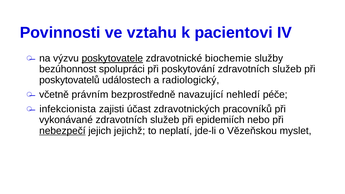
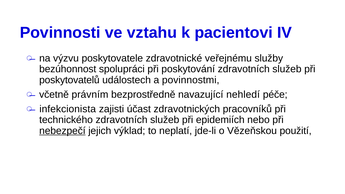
poskytovatele underline: present -> none (112, 58)
biochemie: biochemie -> veřejnému (228, 58)
radiologický: radiologický -> povinnostmi (191, 80)
vykonávané: vykonávané -> technického (66, 120)
jejichž: jejichž -> výklad (130, 131)
myslet: myslet -> použití (296, 131)
